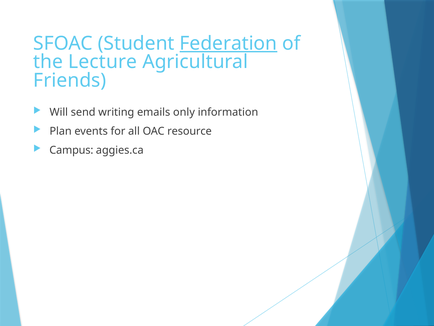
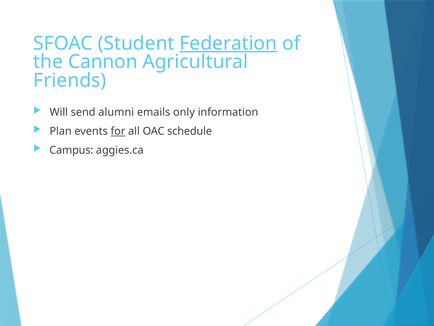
Lecture: Lecture -> Cannon (103, 62)
writing: writing -> alumni (116, 112)
for underline: none -> present (118, 131)
resource: resource -> schedule (190, 131)
